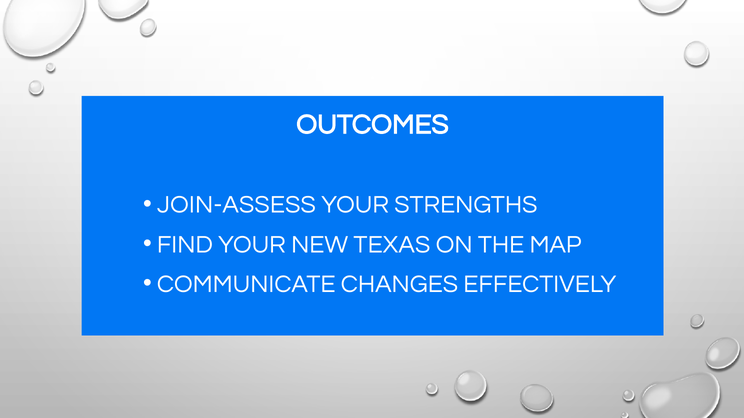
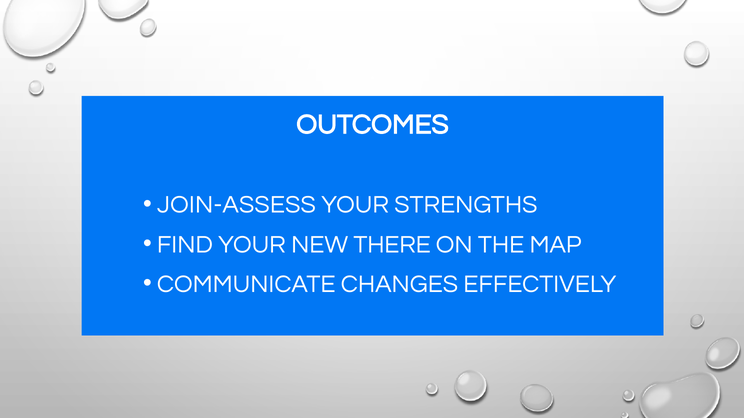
TEXAS: TEXAS -> THERE (392, 245)
